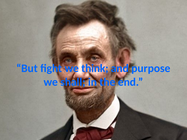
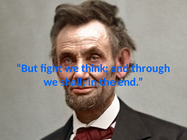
purpose: purpose -> through (151, 68)
